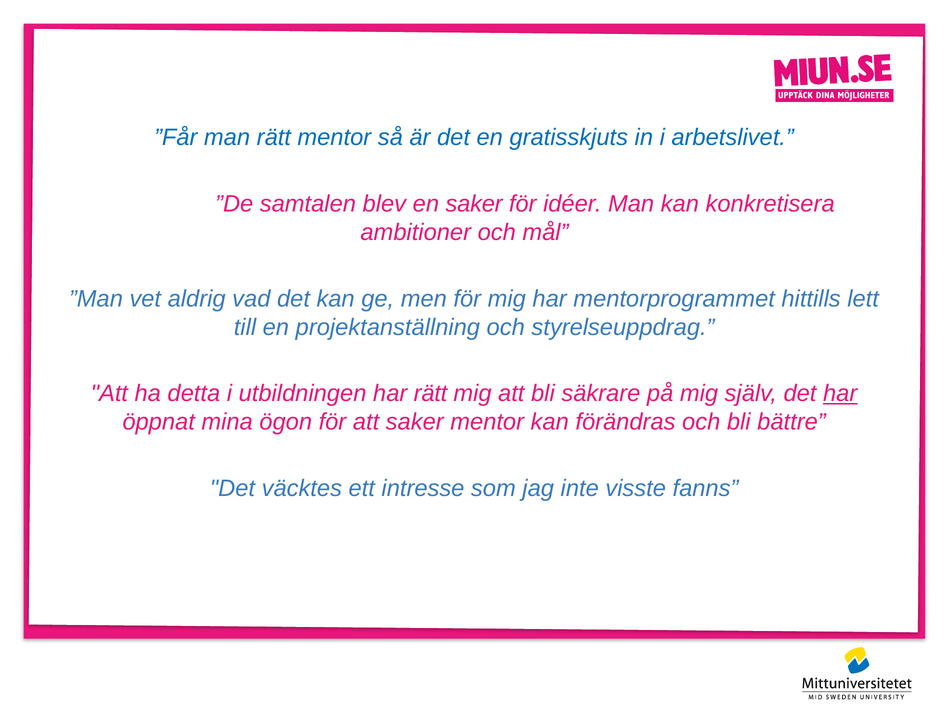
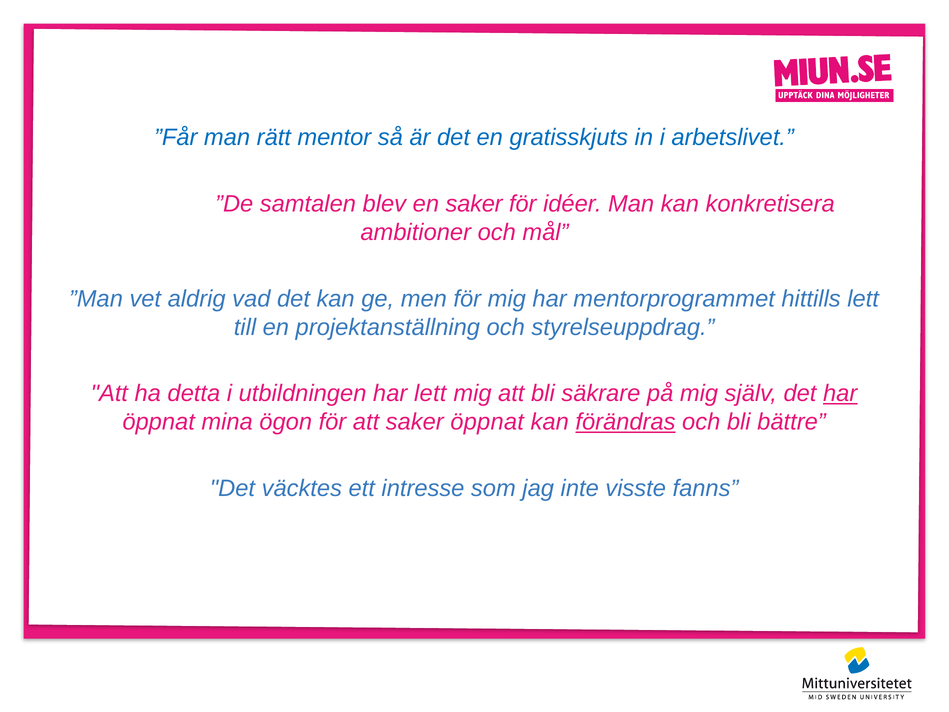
har rätt: rätt -> lett (430, 394)
saker mentor: mentor -> öppnat (487, 422)
förändras underline: none -> present (625, 422)
